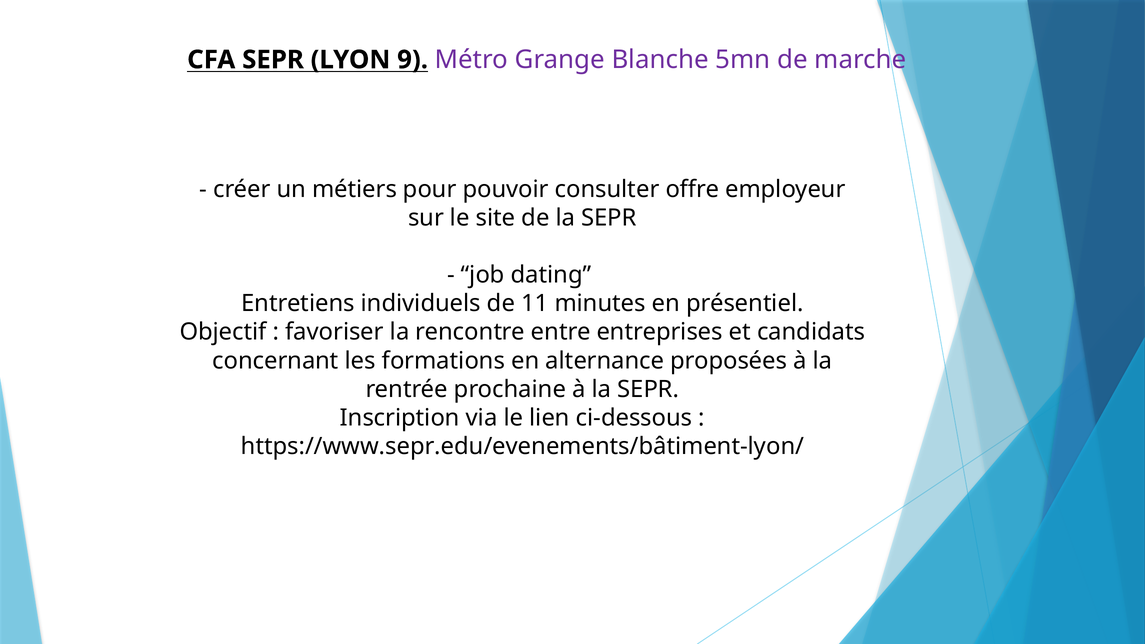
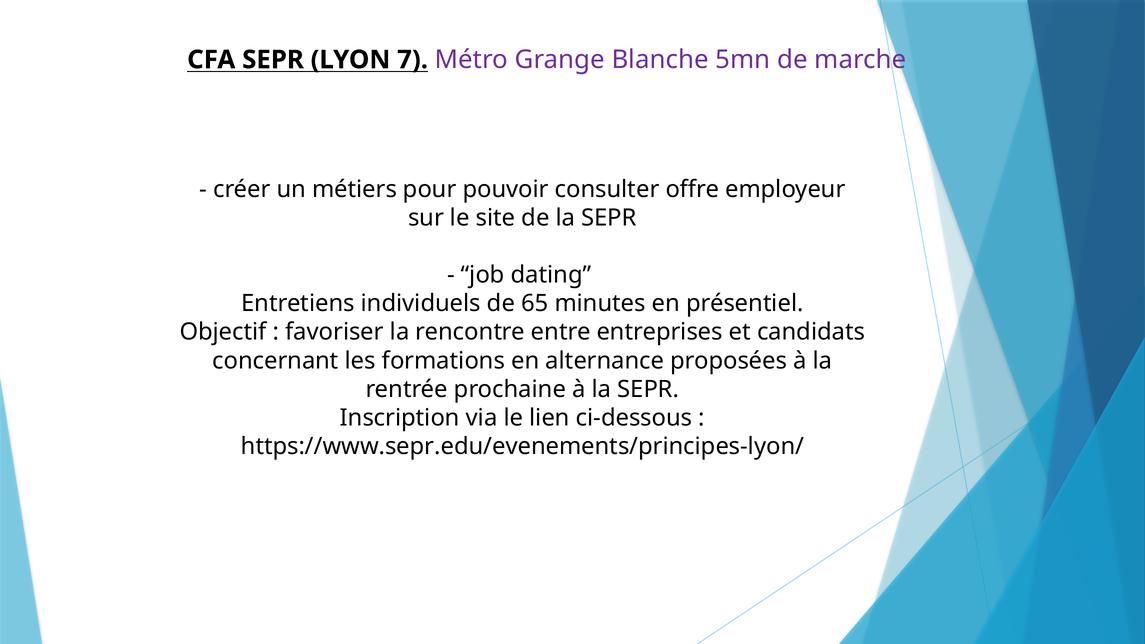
9: 9 -> 7 (413, 60)
11: 11 -> 65 (535, 304)
https://www.sepr.edu/evenements/bâtiment-lyon/: https://www.sepr.edu/evenements/bâtiment-lyon/ -> https://www.sepr.edu/evenements/principes-lyon/ (522, 446)
